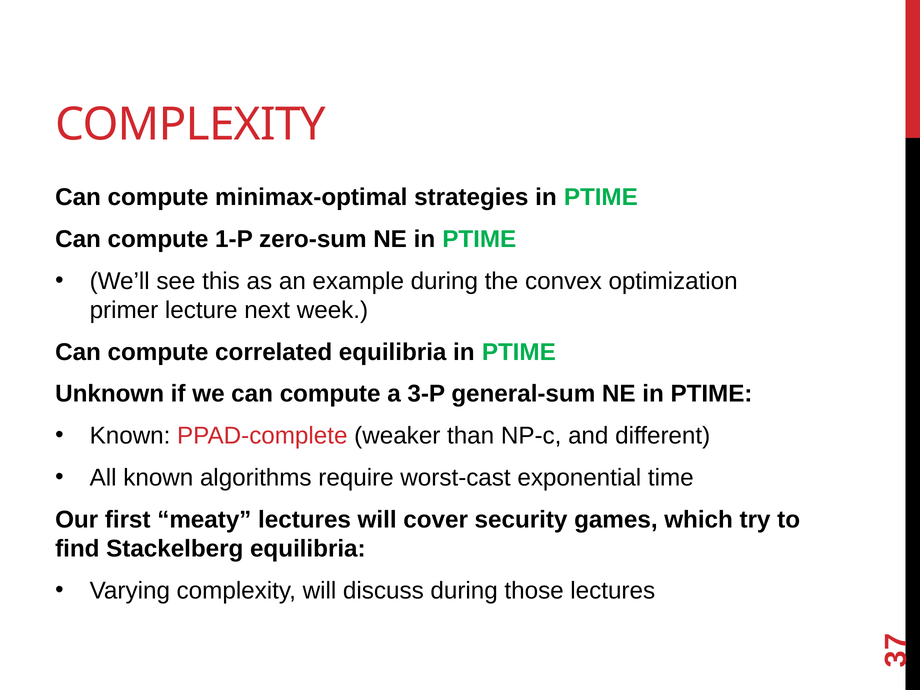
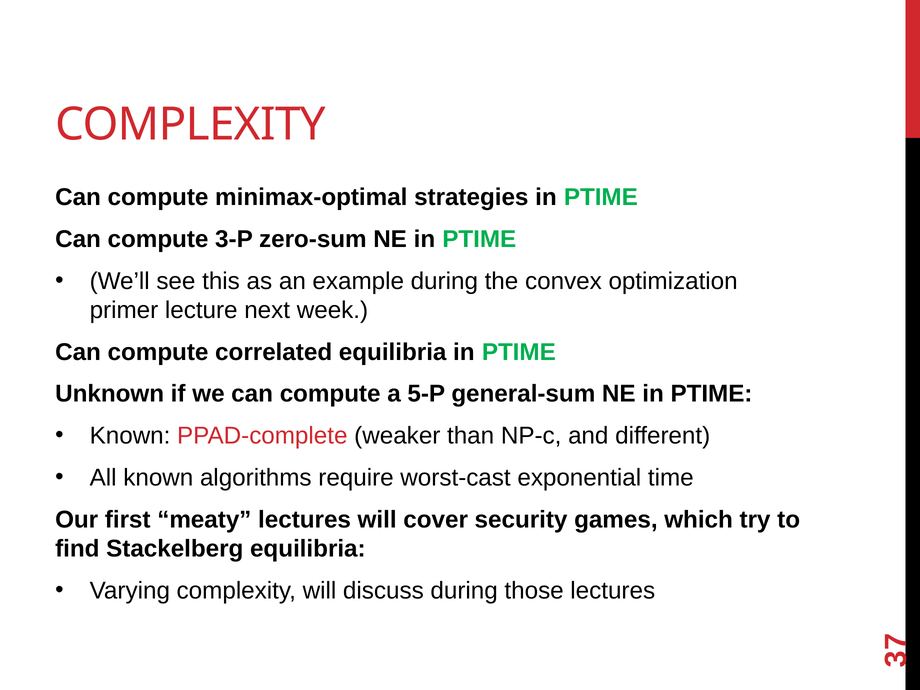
1-P: 1-P -> 3-P (234, 239)
3-P: 3-P -> 5-P (426, 394)
